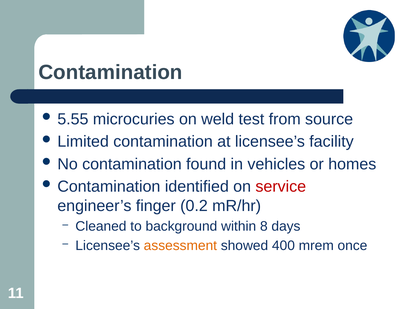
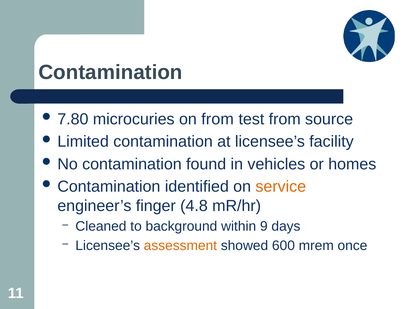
5.55: 5.55 -> 7.80 (73, 119)
on weld: weld -> from (218, 119)
service colour: red -> orange (281, 187)
0.2: 0.2 -> 4.8 (194, 206)
8: 8 -> 9 (264, 226)
400: 400 -> 600 (283, 245)
